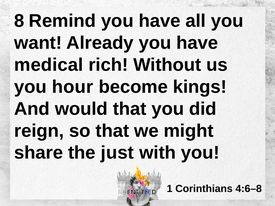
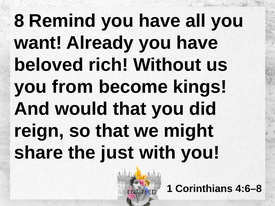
medical: medical -> beloved (49, 65)
hour: hour -> from (73, 87)
